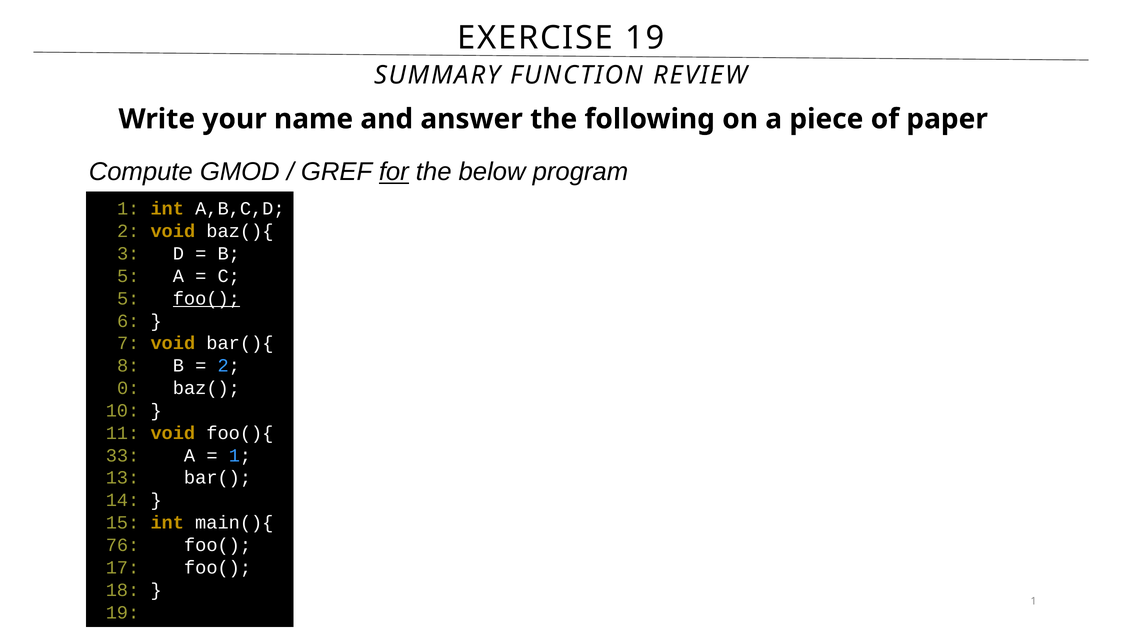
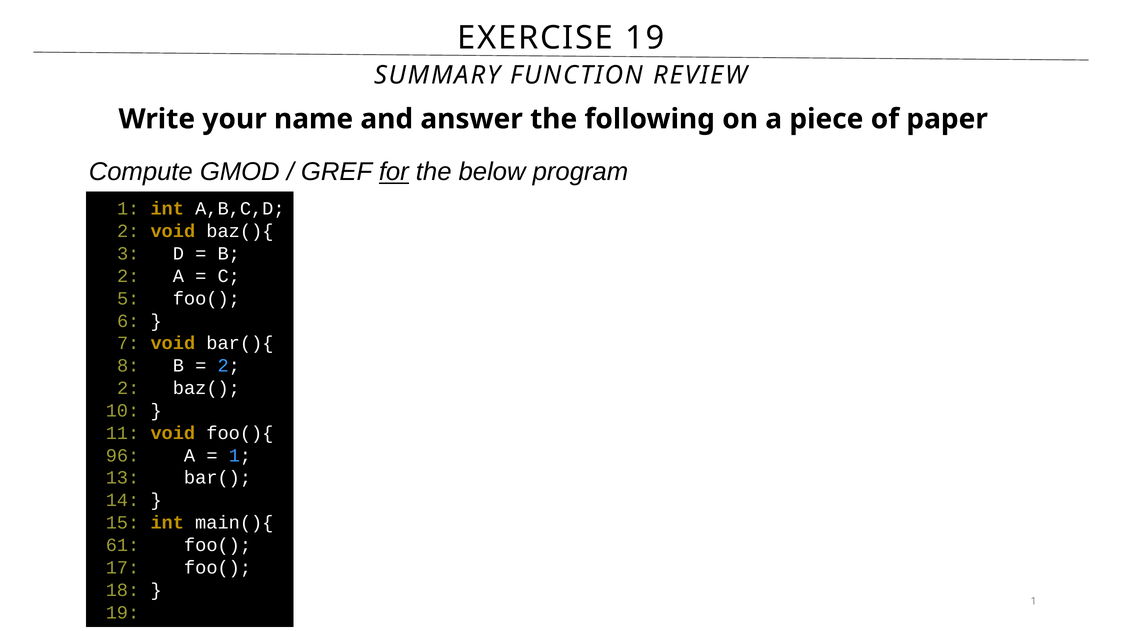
5: 5 -> 2 (128, 276)
foo( underline: present -> none (206, 298)
0: 0 -> 2 (128, 388)
33: 33 -> 96 (123, 455)
76: 76 -> 61 (123, 545)
